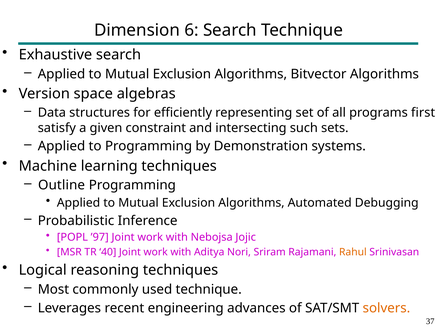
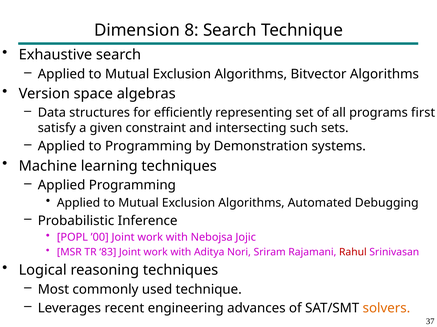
6: 6 -> 8 (191, 30)
Outline: Outline -> Applied (62, 186)
’97: ’97 -> ’00 (100, 238)
40: 40 -> 83 (108, 253)
Rahul colour: orange -> red (353, 253)
